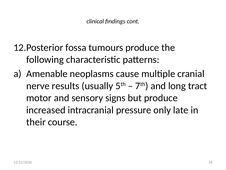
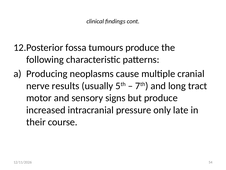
Amenable: Amenable -> Producing (47, 74)
